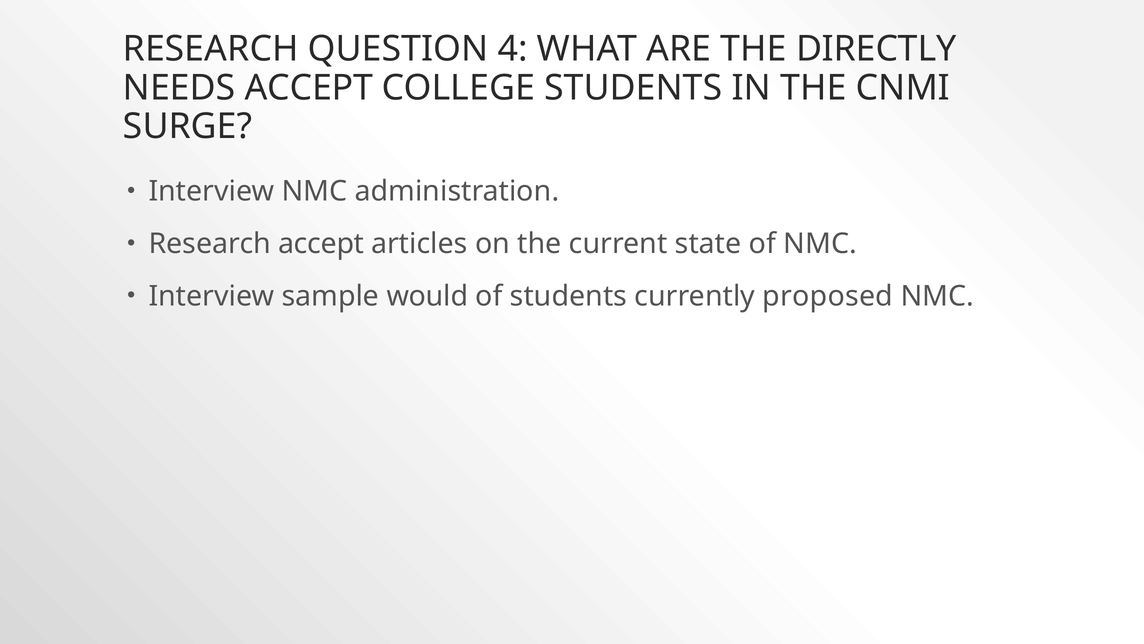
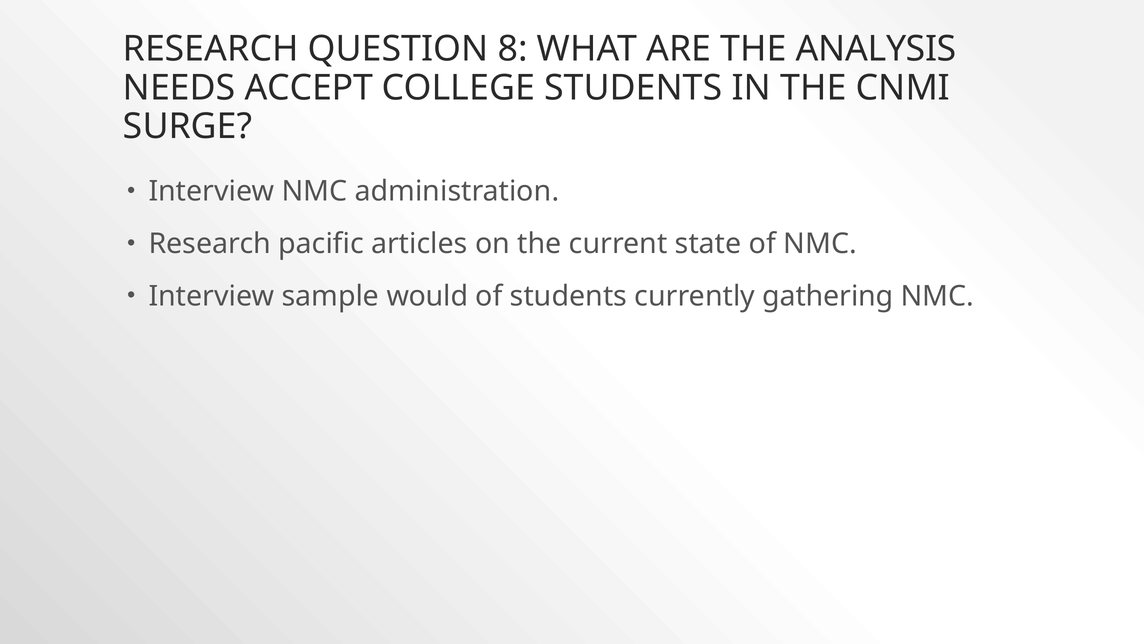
4: 4 -> 8 (513, 49)
DIRECTLY: DIRECTLY -> ANALYSIS (876, 49)
Research accept: accept -> pacific (321, 244)
proposed: proposed -> gathering (828, 296)
